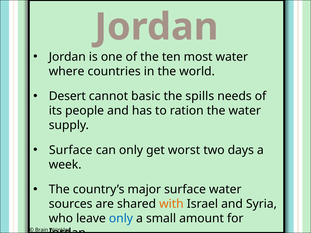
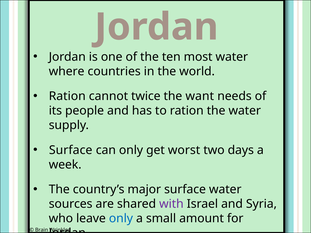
Desert: Desert -> Ration (67, 96)
basic: basic -> twice (146, 96)
spills: spills -> want (200, 96)
with colour: orange -> purple (171, 204)
